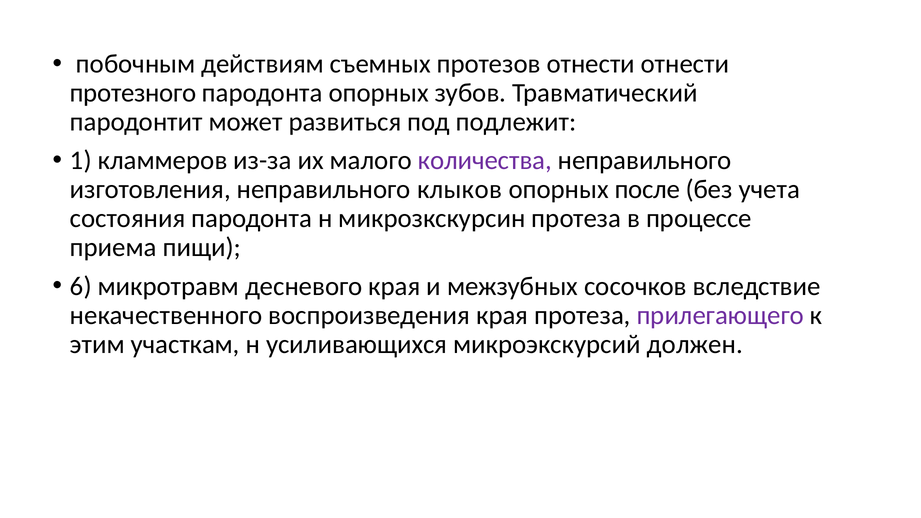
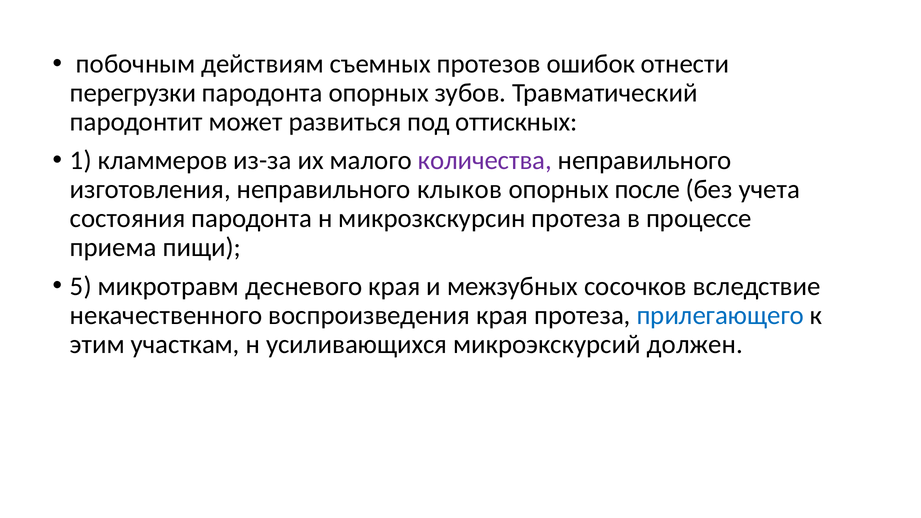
протезов отнести: отнести -> ошибок (591, 64)
протезного: протезного -> перегрузки (133, 93)
подлежит: подлежит -> оттискных (516, 122)
6: 6 -> 5 (81, 286)
прилегающего colour: purple -> blue (720, 315)
